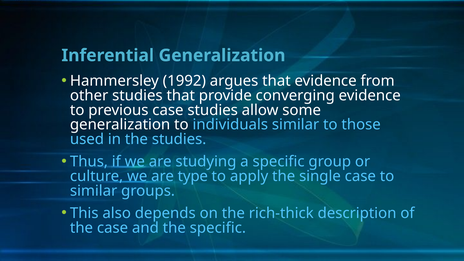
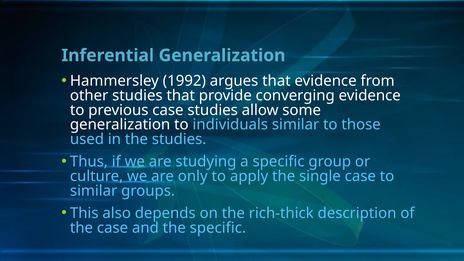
type: type -> only (193, 176)
